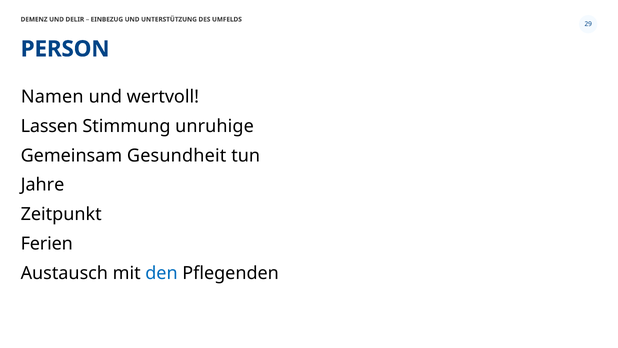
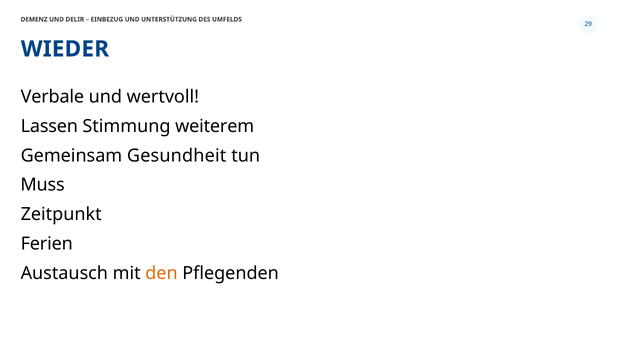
PERSON: PERSON -> WIEDER (65, 49)
Namen: Namen -> Verbale (52, 97)
unruhige: unruhige -> weiterem (215, 126)
Jahre: Jahre -> Muss (43, 185)
den colour: blue -> orange (161, 273)
